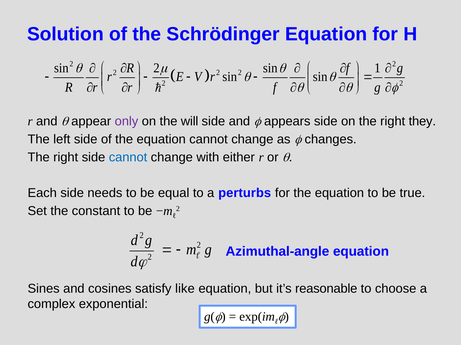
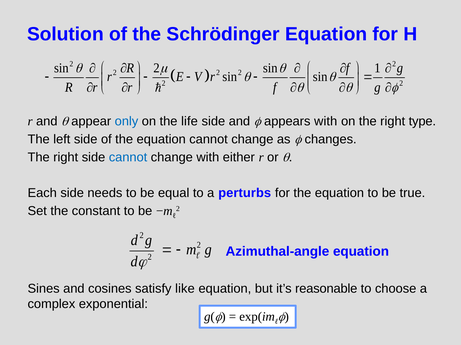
only colour: purple -> blue (126, 122)
will: will -> life (189, 122)
appears side: side -> with (326, 122)
they: they -> type (422, 122)
